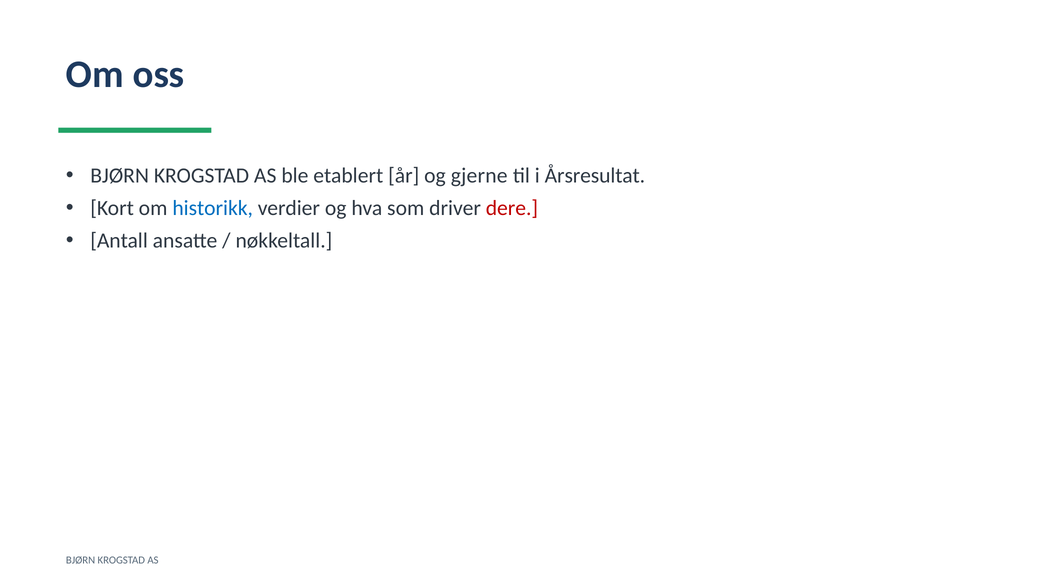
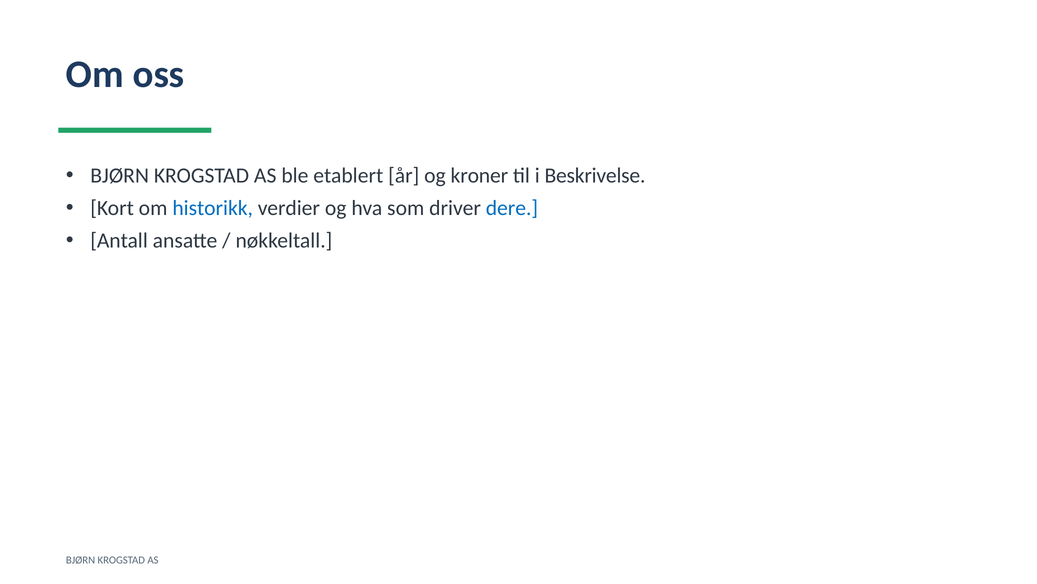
gjerne: gjerne -> kroner (479, 176)
Årsresultat: Årsresultat -> Beskrivelse (595, 176)
dere colour: red -> blue (512, 208)
